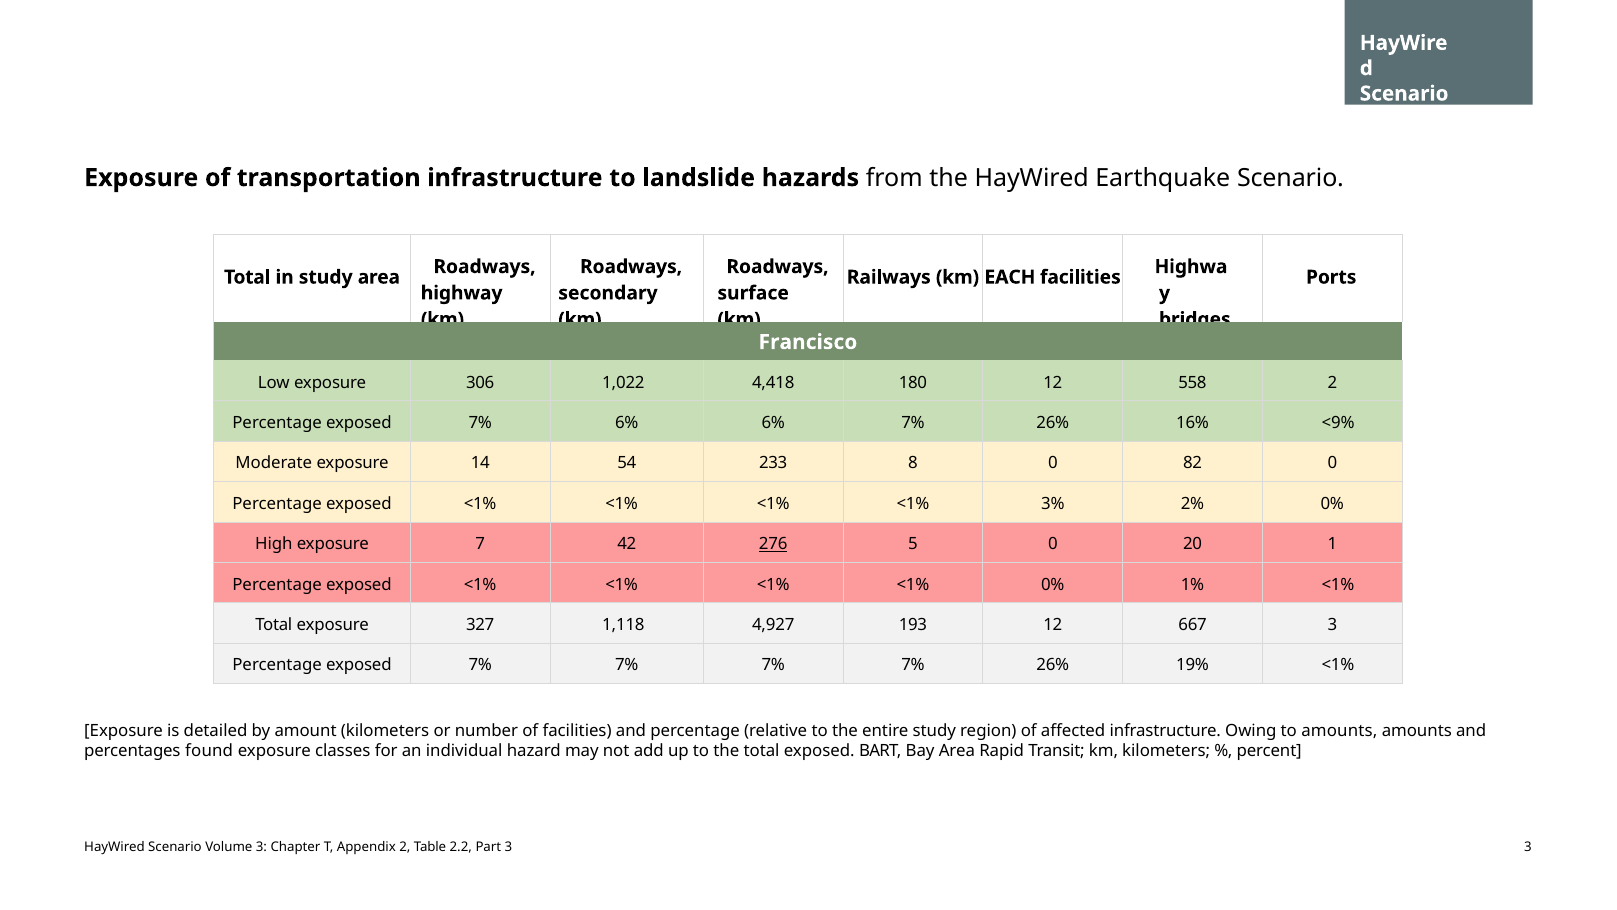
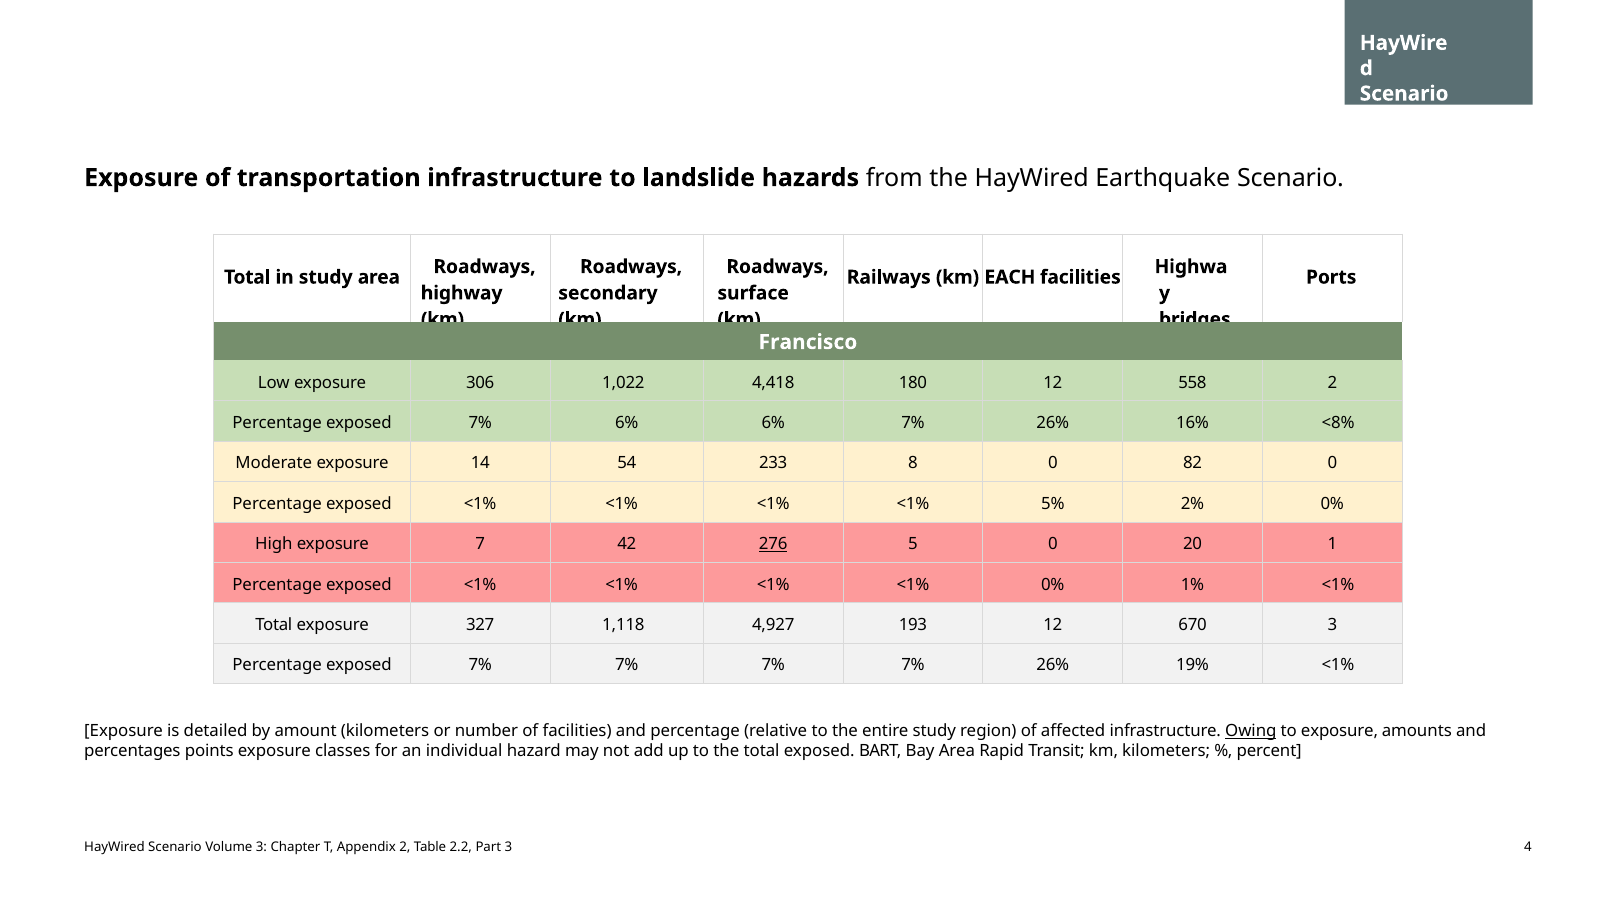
<9%: <9% -> <8% (1338, 423)
3%: 3% -> 5% (1053, 504)
667: 667 -> 670 (1193, 625)
Owing underline: none -> present (1251, 731)
to amounts: amounts -> exposure (1339, 731)
found: found -> points (209, 751)
3 3: 3 -> 4 (1528, 847)
